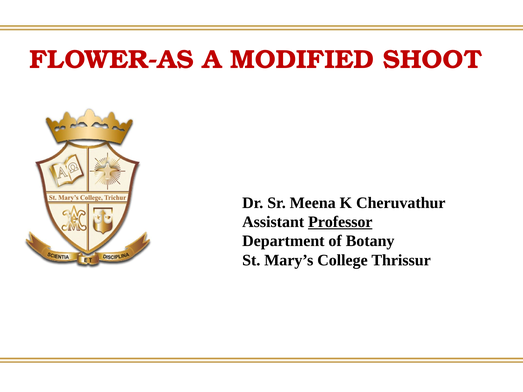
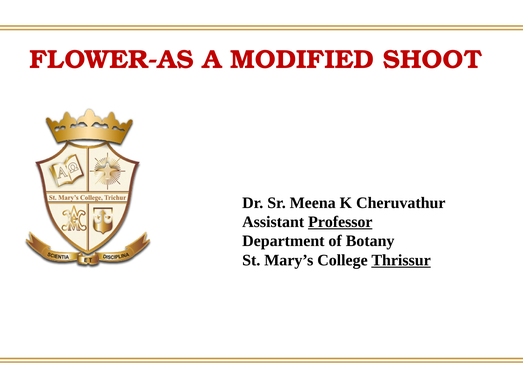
Thrissur underline: none -> present (401, 260)
